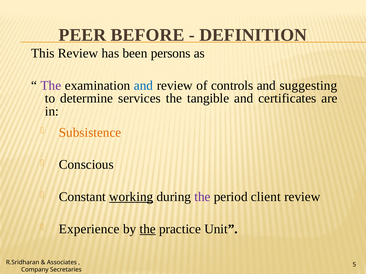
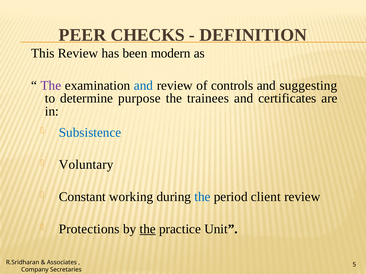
BEFORE: BEFORE -> CHECKS (148, 35)
persons: persons -> modern (171, 53)
services: services -> purpose (139, 99)
tangible: tangible -> trainees (208, 99)
Subsistence colour: orange -> blue (90, 133)
Conscious: Conscious -> Voluntary (86, 165)
working underline: present -> none (131, 197)
the colour: purple -> blue (202, 197)
Experience: Experience -> Protections (89, 229)
